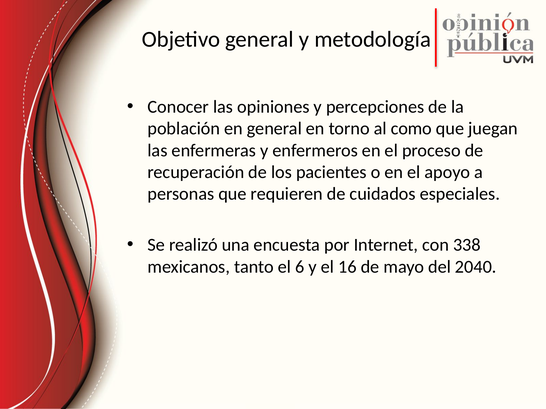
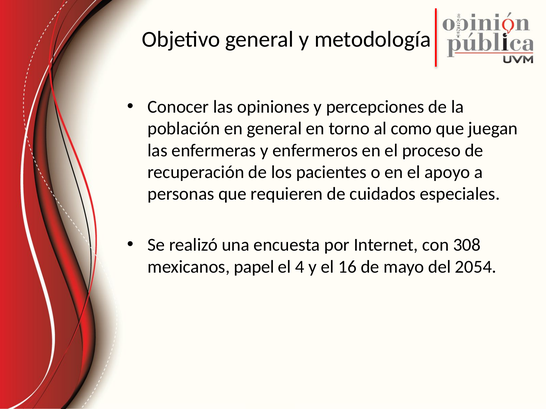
338: 338 -> 308 (467, 245)
tanto: tanto -> papel (254, 267)
6: 6 -> 4 (300, 267)
2040: 2040 -> 2054 (476, 267)
